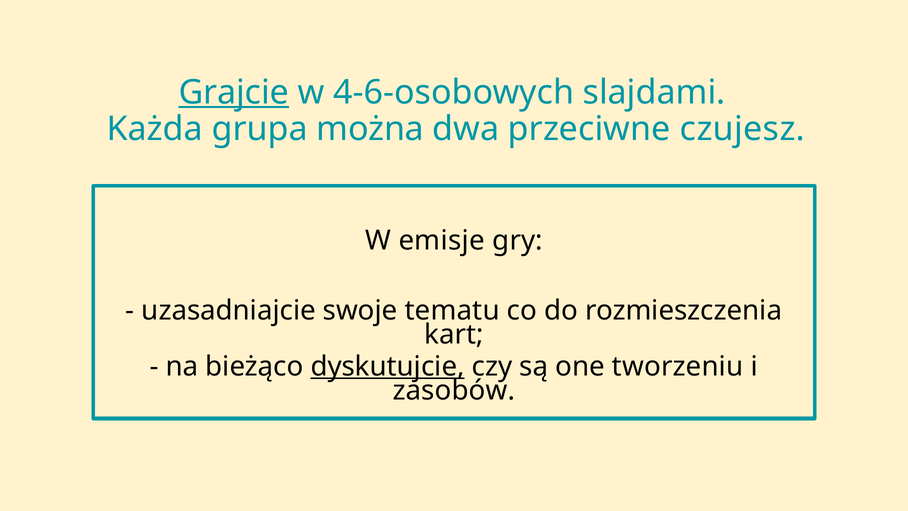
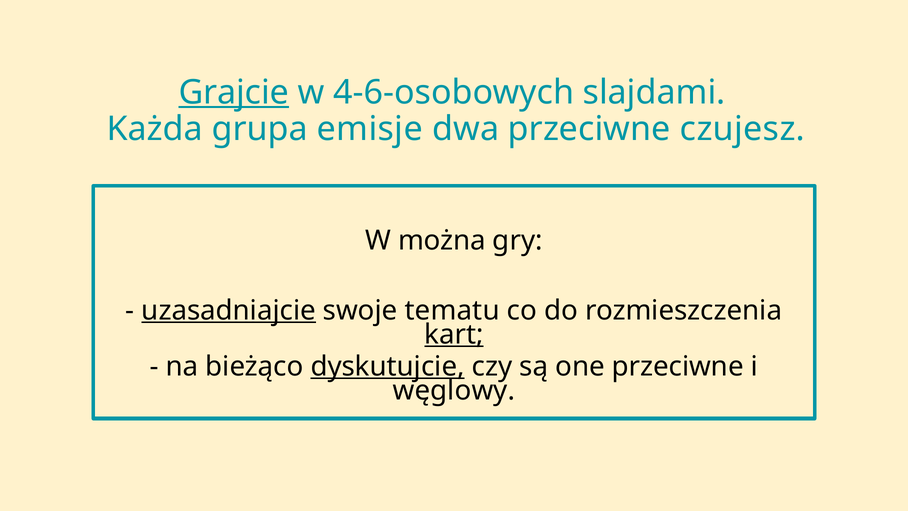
można: można -> emisje (370, 129)
emisje: emisje -> można (442, 240)
uzasadniajcie underline: none -> present (229, 310)
kart underline: none -> present (454, 334)
one tworzeniu: tworzeniu -> przeciwne (678, 366)
zasobów: zasobów -> węglowy (454, 390)
